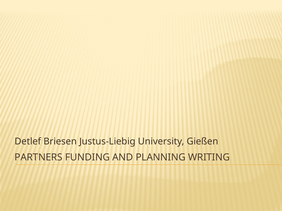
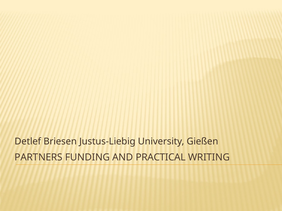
PLANNING: PLANNING -> PRACTICAL (161, 158)
